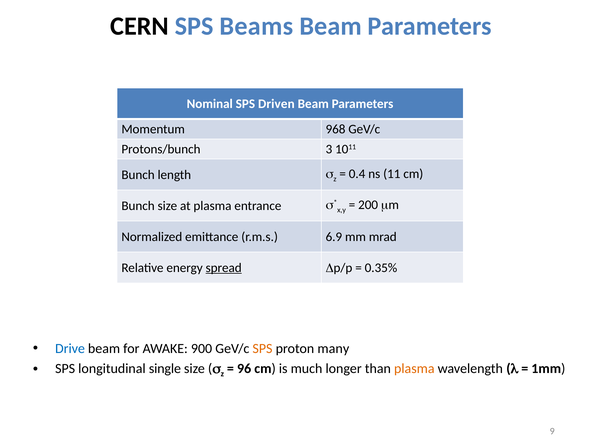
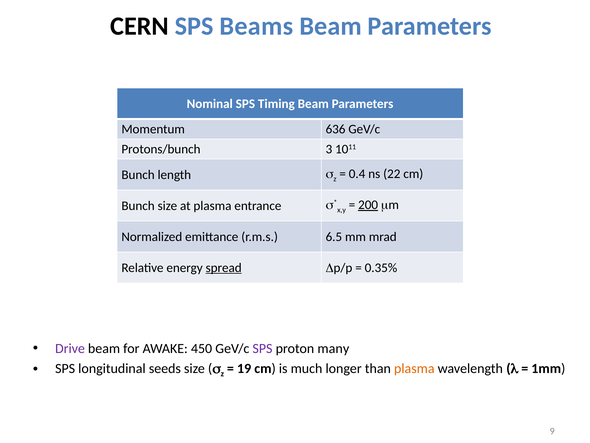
Driven: Driven -> Timing (276, 104)
968: 968 -> 636 (336, 129)
11: 11 -> 22 (392, 174)
200 underline: none -> present (368, 205)
6.9: 6.9 -> 6.5 (334, 236)
Drive colour: blue -> purple (70, 348)
900: 900 -> 450 (202, 348)
SPS colour: orange -> purple (262, 348)
single: single -> seeds (165, 368)
96: 96 -> 19 (244, 368)
